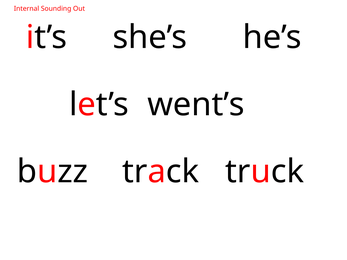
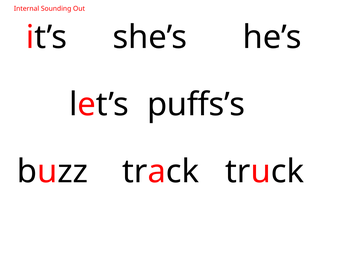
went’s: went’s -> puffs’s (196, 105)
